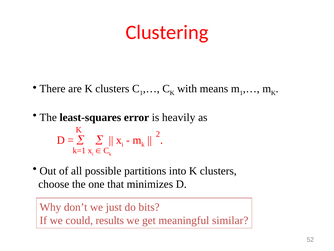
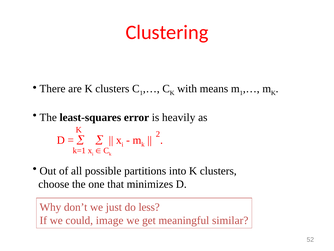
bits: bits -> less (149, 207)
results: results -> image (110, 220)
